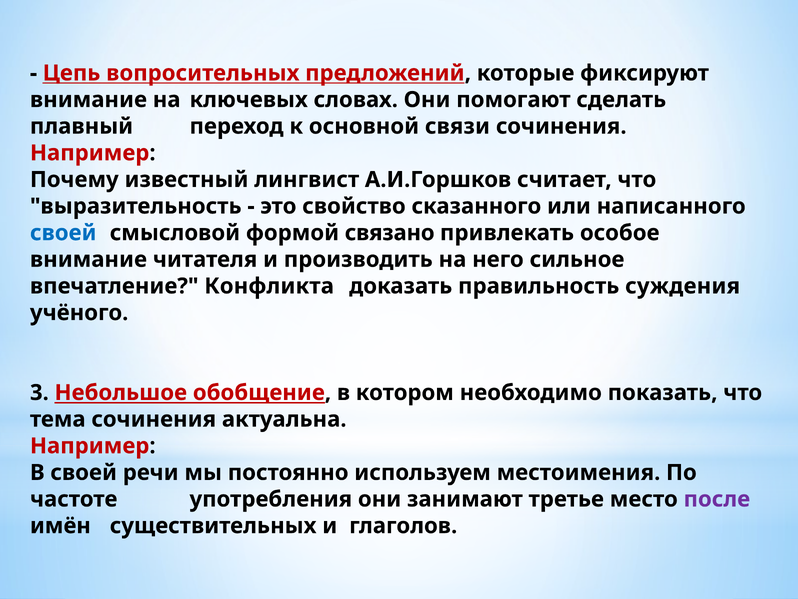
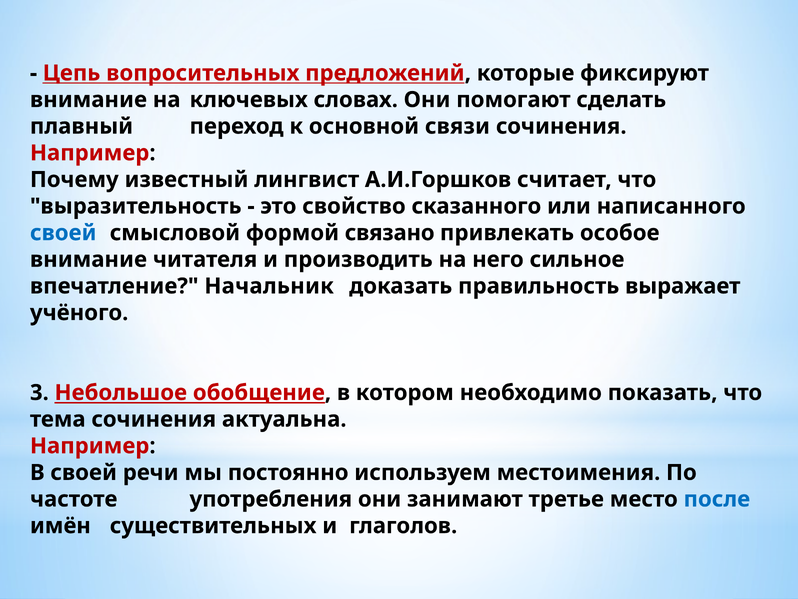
Конфликта: Конфликта -> Начальник (269, 286)
суждения: суждения -> выражает (683, 286)
после colour: purple -> blue (717, 499)
